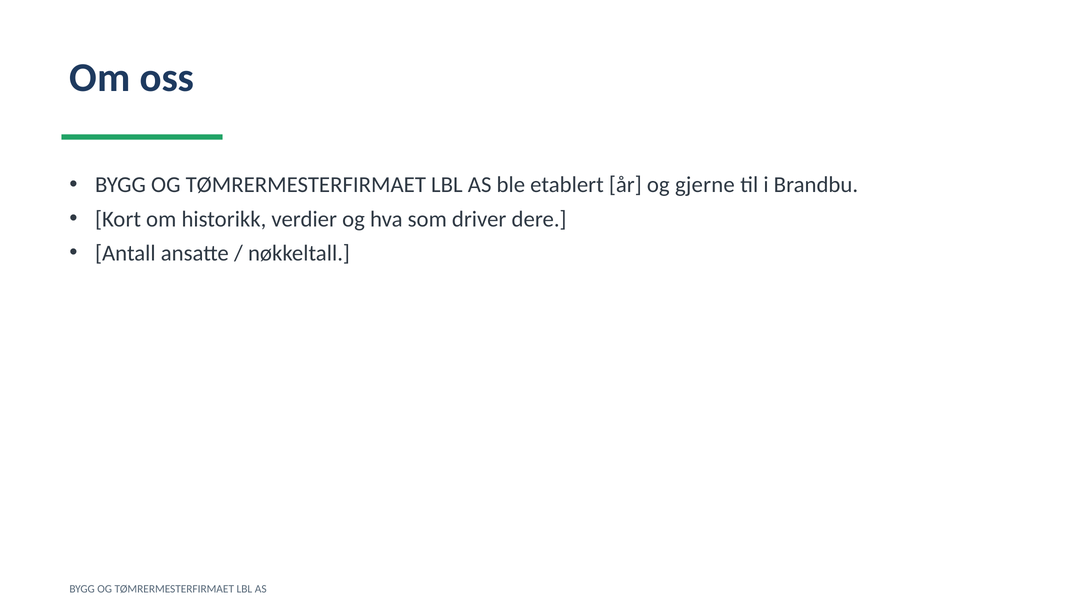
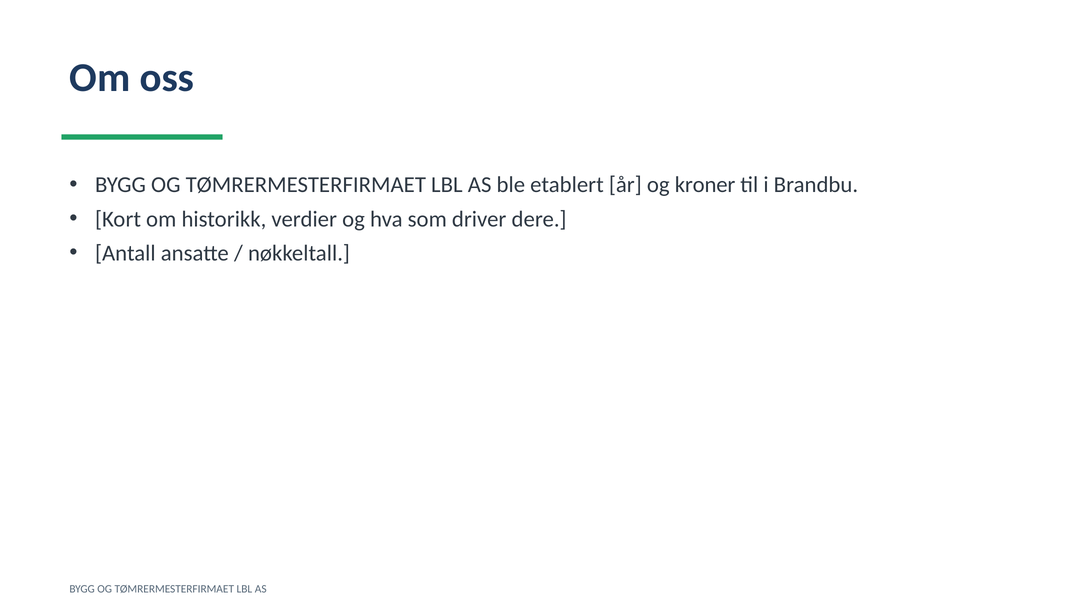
gjerne: gjerne -> kroner (705, 185)
